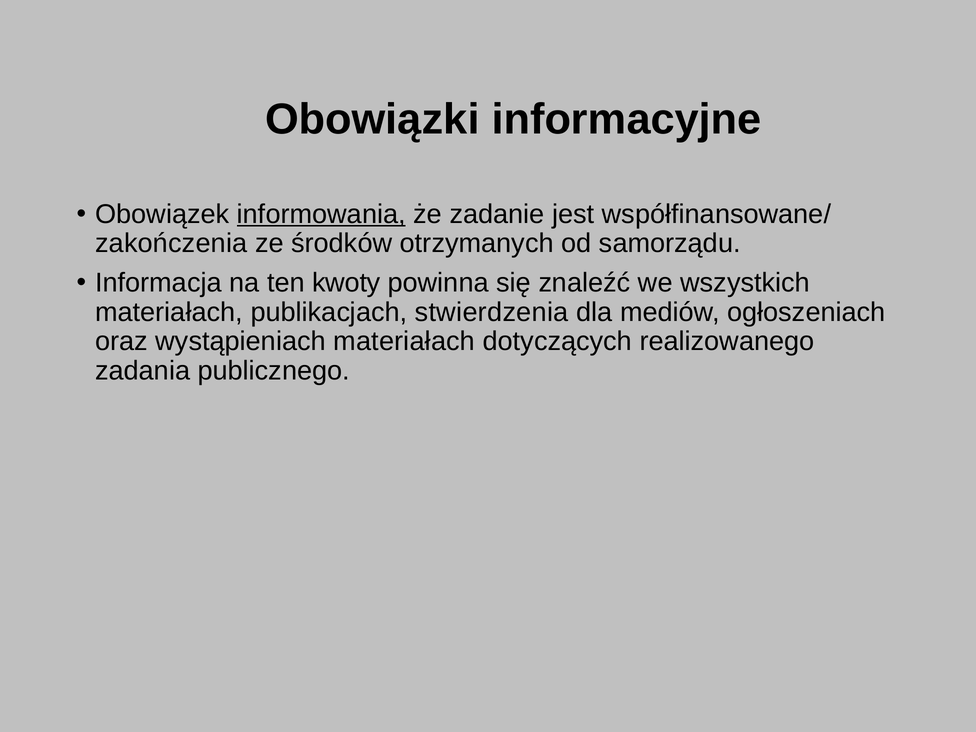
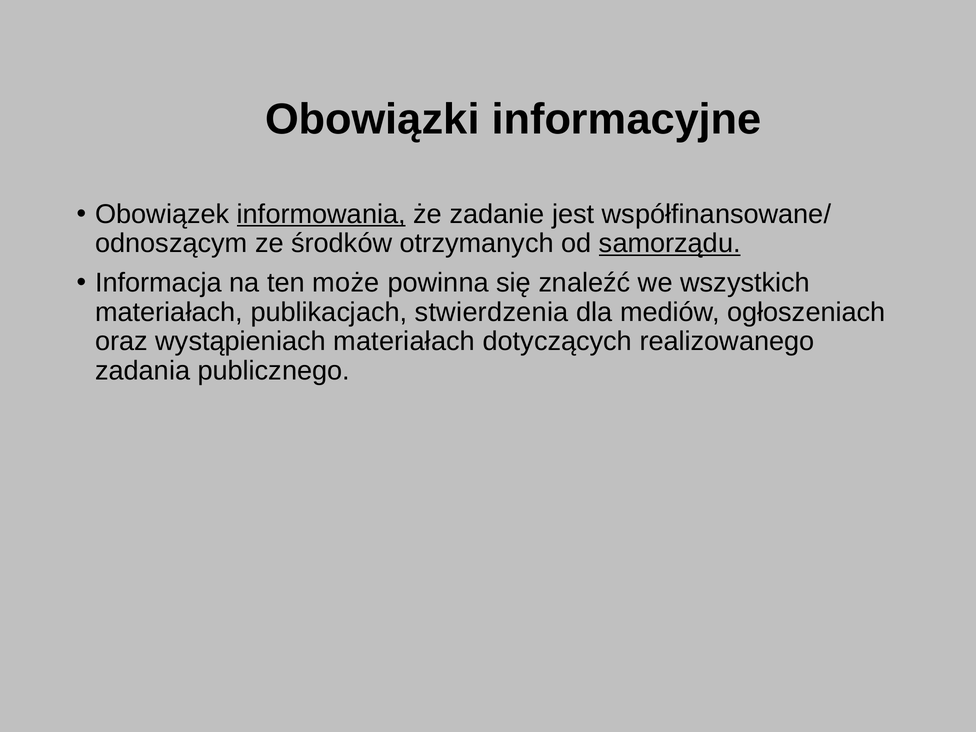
zakończenia: zakończenia -> odnoszącym (171, 244)
samorządu underline: none -> present (670, 244)
kwoty: kwoty -> może (346, 283)
